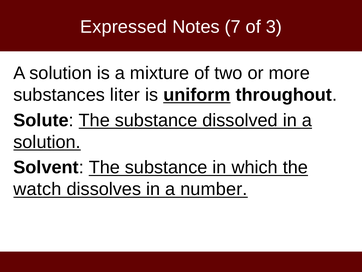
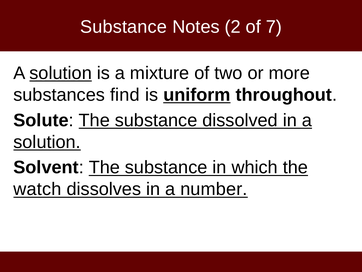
Expressed: Expressed -> Substance (124, 27)
7: 7 -> 2 (233, 27)
3: 3 -> 7 (274, 27)
solution underline: none -> present (61, 73)
liter: liter -> find (125, 95)
